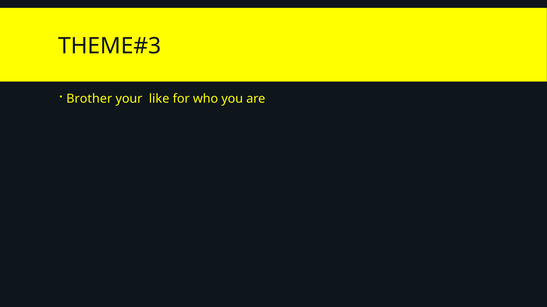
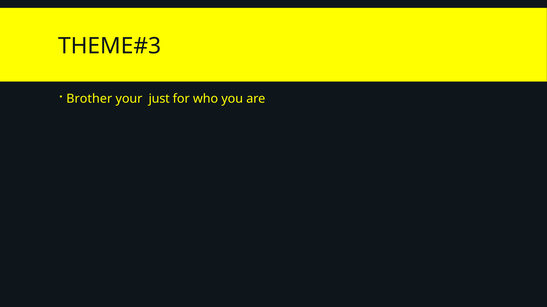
like: like -> just (159, 99)
